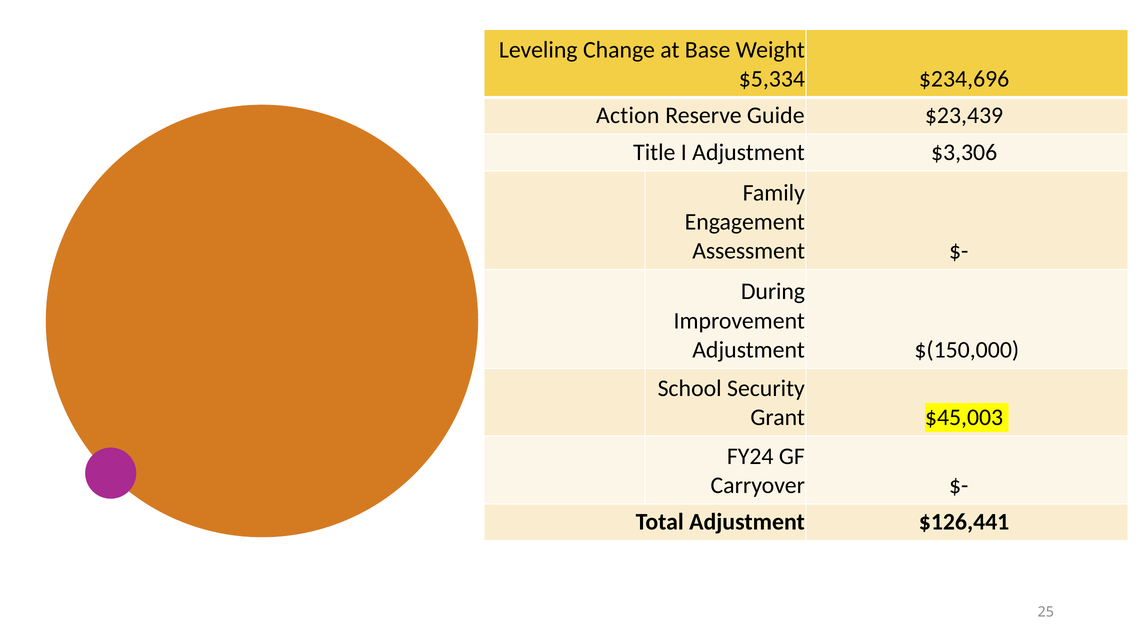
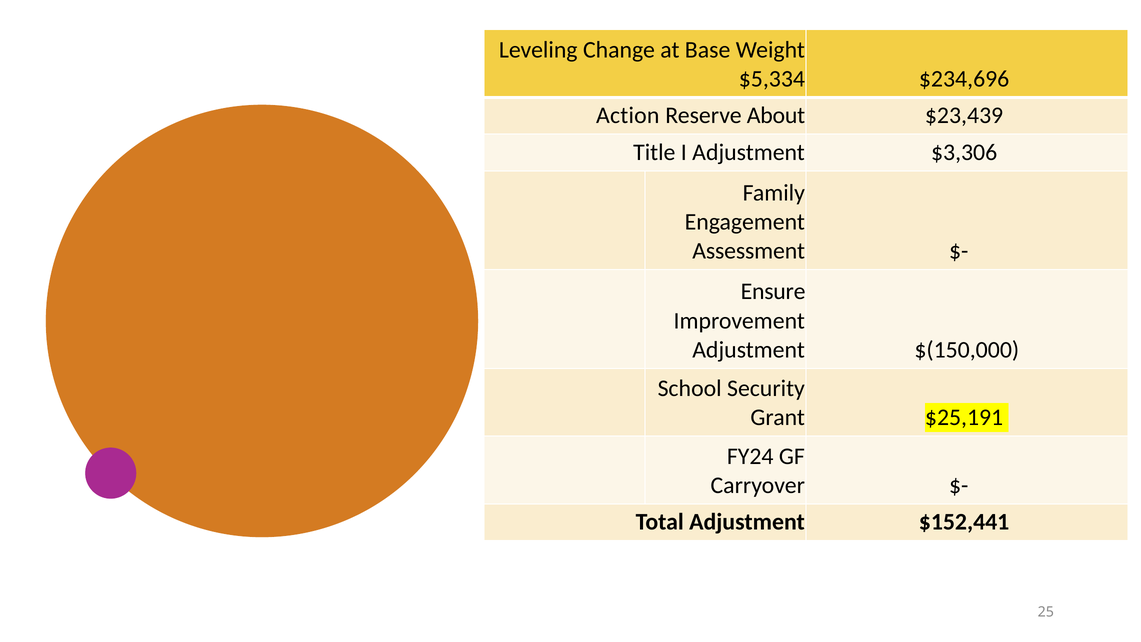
Guide: Guide -> About (776, 116)
During: During -> Ensure (773, 292)
$45,003: $45,003 -> $25,191 (964, 417)
$126,441: $126,441 -> $152,441 (964, 522)
